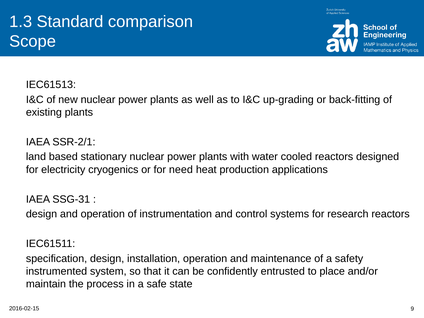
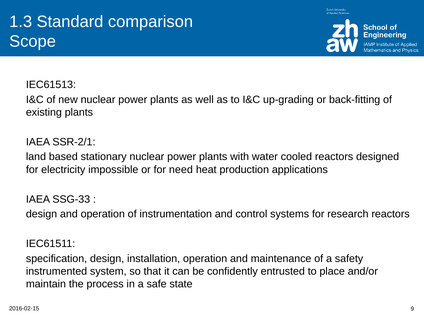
cryogenics: cryogenics -> impossible (113, 170)
SSG-31: SSG-31 -> SSG-33 (71, 199)
